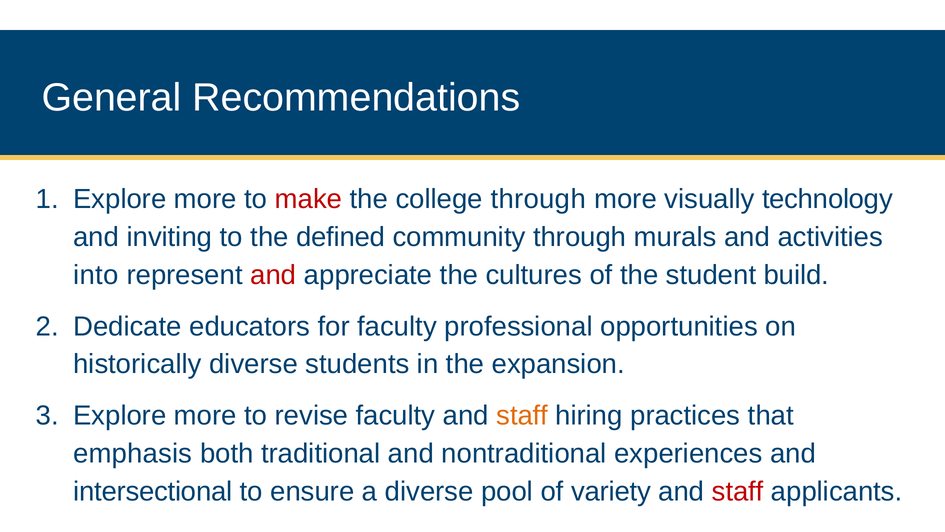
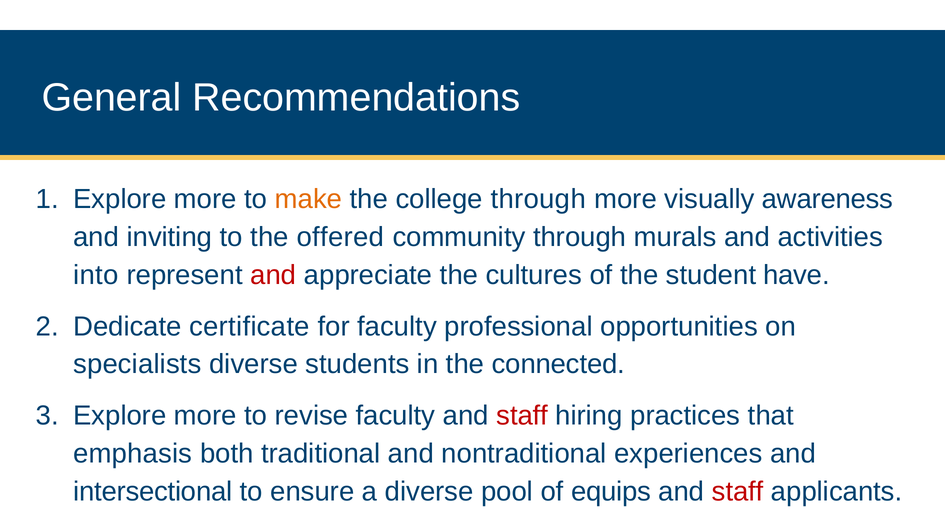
make colour: red -> orange (308, 199)
technology: technology -> awareness (827, 199)
defined: defined -> offered (340, 237)
build: build -> have (797, 275)
educators: educators -> certificate (250, 326)
historically: historically -> specialists (137, 364)
expansion: expansion -> connected (558, 364)
staff colour: orange -> red (522, 415)
variety: variety -> equips (611, 491)
